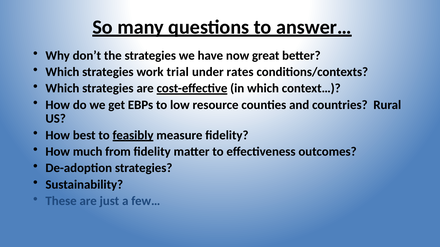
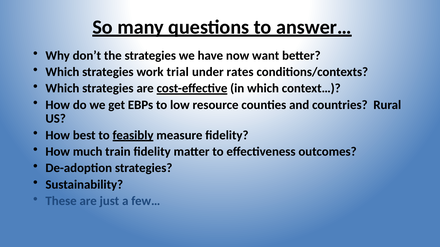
great: great -> want (266, 56)
from: from -> train (118, 152)
